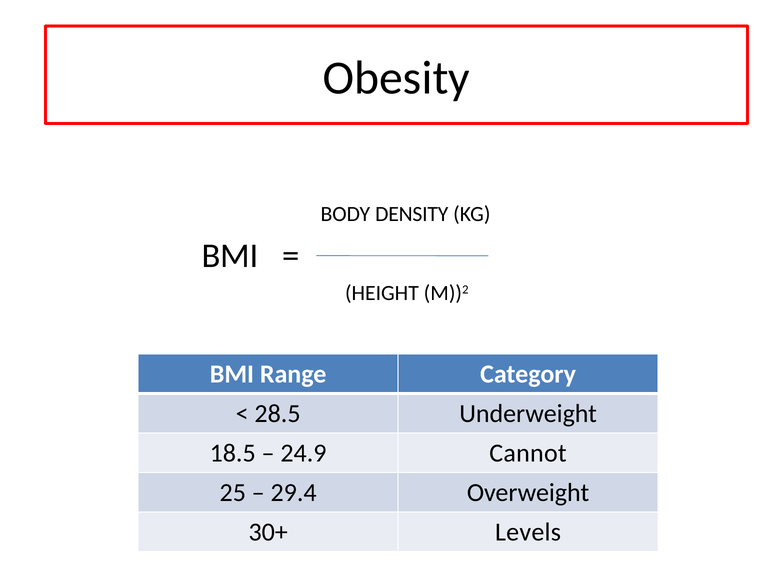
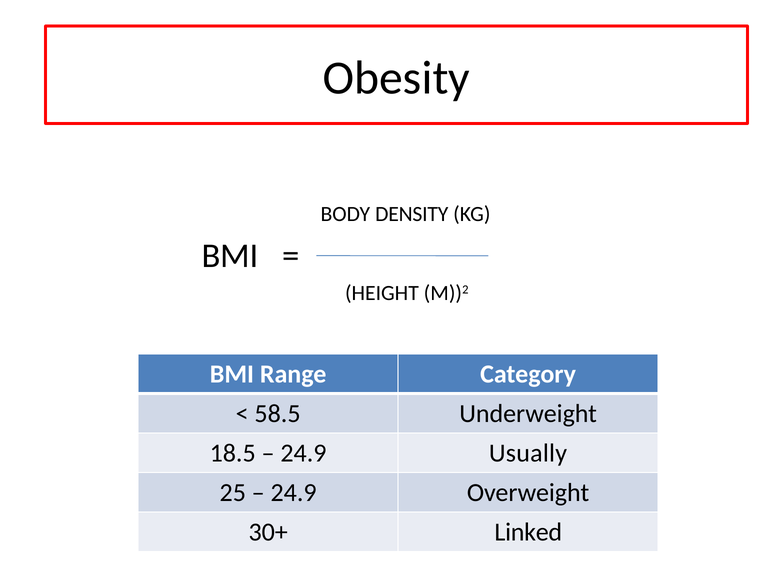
28.5: 28.5 -> 58.5 (278, 413)
Cannot: Cannot -> Usually (528, 453)
29.4: 29.4 -> 24.9 (294, 493)
Levels: Levels -> Linked (528, 532)
